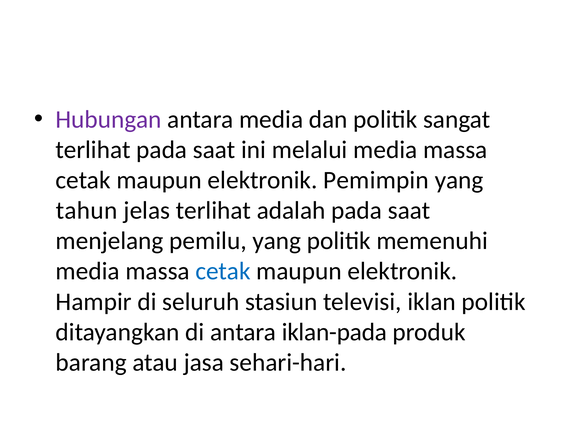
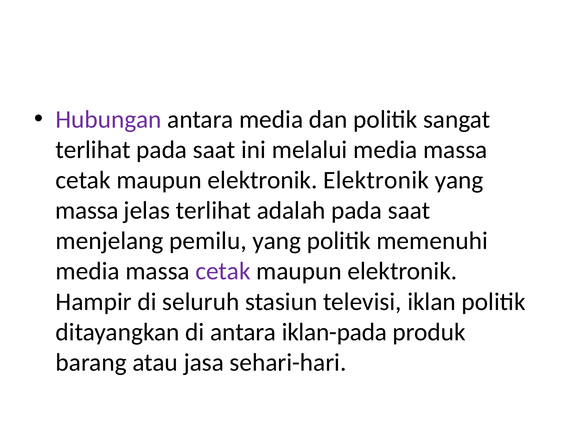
elektronik Pemimpin: Pemimpin -> Elektronik (376, 180)
tahun: tahun -> massa (87, 211)
cetak colour: blue -> purple (223, 272)
